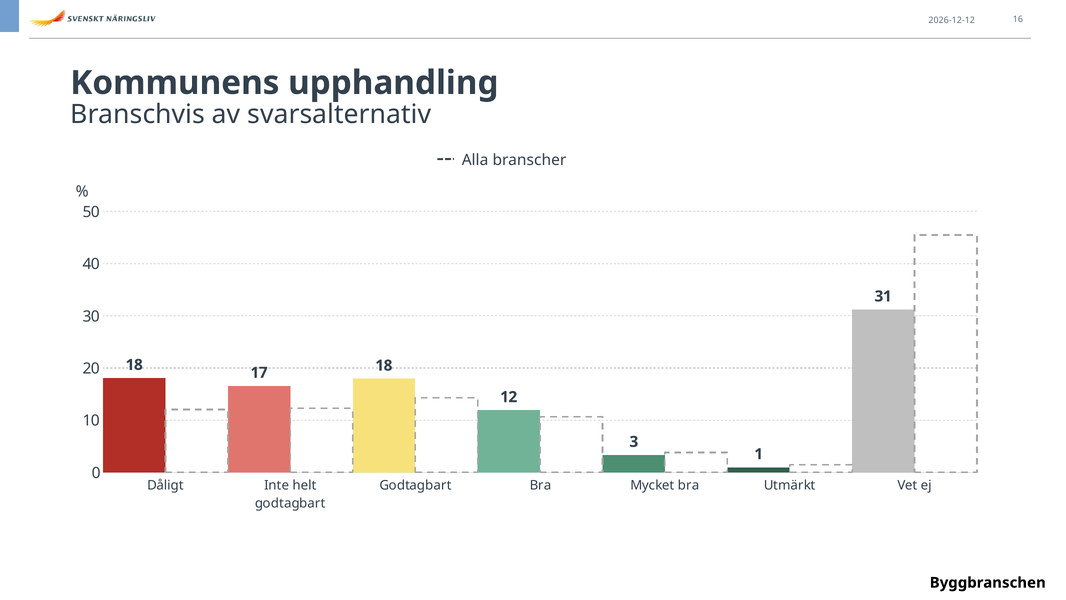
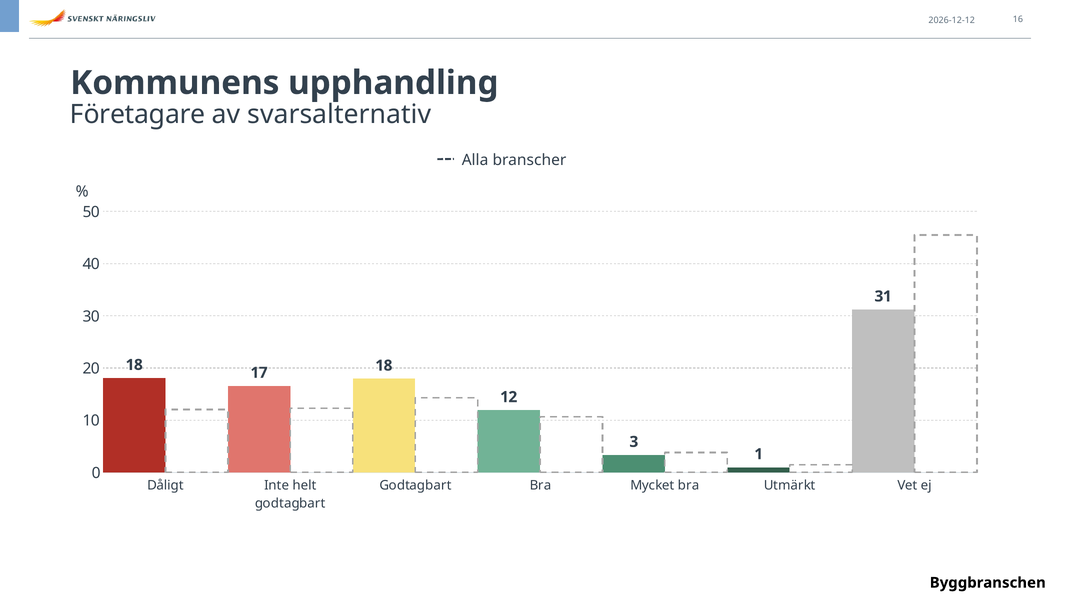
Branschvis: Branschvis -> Företagare (138, 115)
